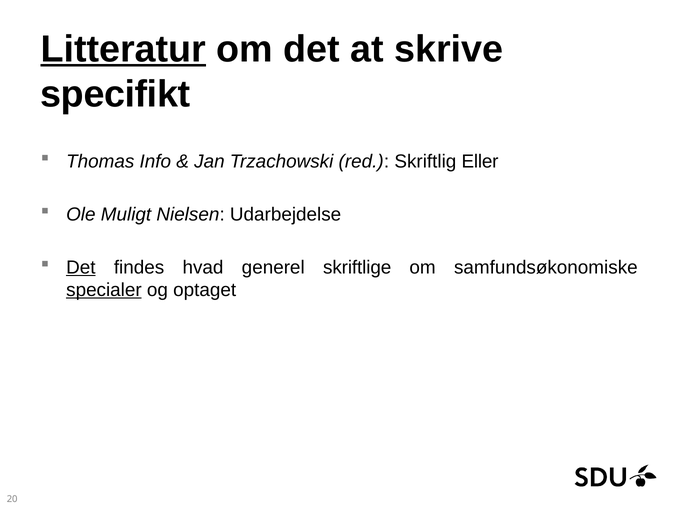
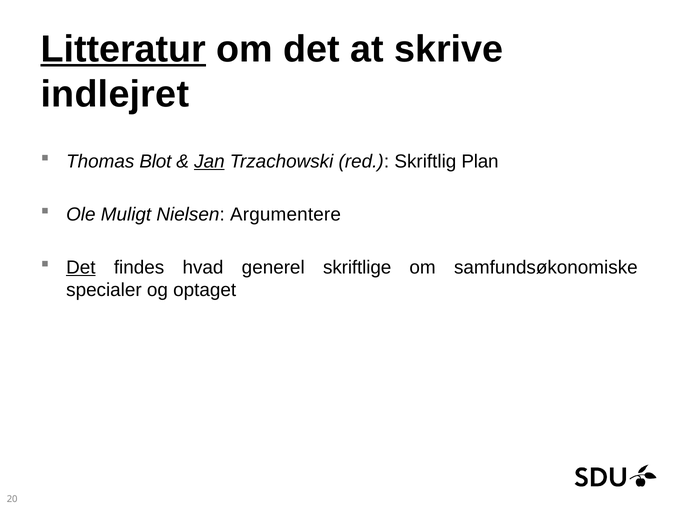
specifikt: specifikt -> indlejret (115, 94)
Info: Info -> Blot (155, 161)
Jan underline: none -> present (209, 161)
Eller: Eller -> Plan (480, 161)
Udarbejdelse: Udarbejdelse -> Argumentere (285, 214)
specialer underline: present -> none (104, 290)
